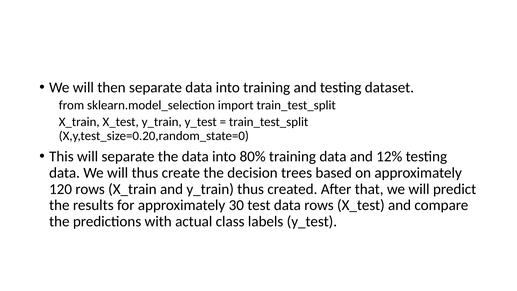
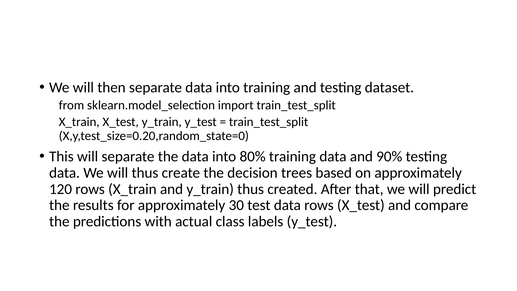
12%: 12% -> 90% (389, 156)
